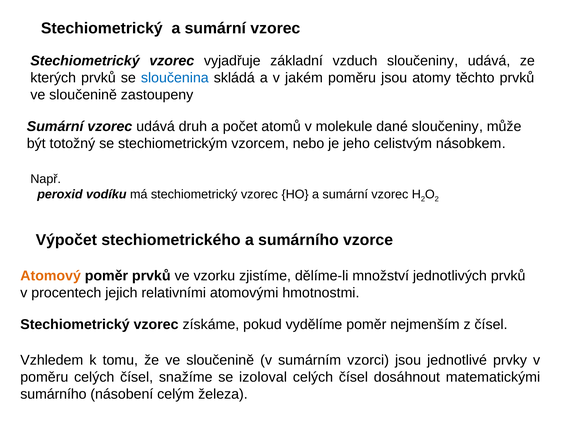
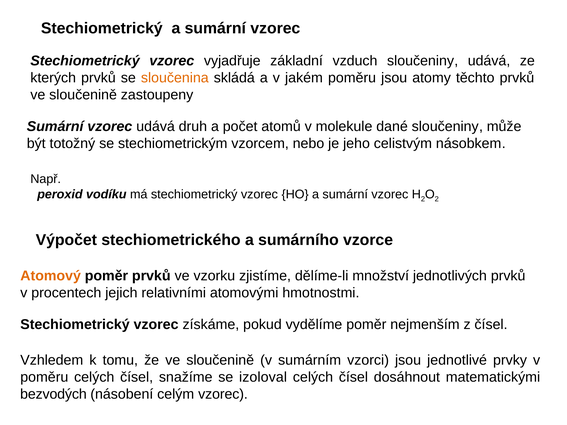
sloučenina colour: blue -> orange (175, 78)
sumárního: sumárního -> bezvodých (53, 394)
celým železa: železa -> vzorec (223, 394)
